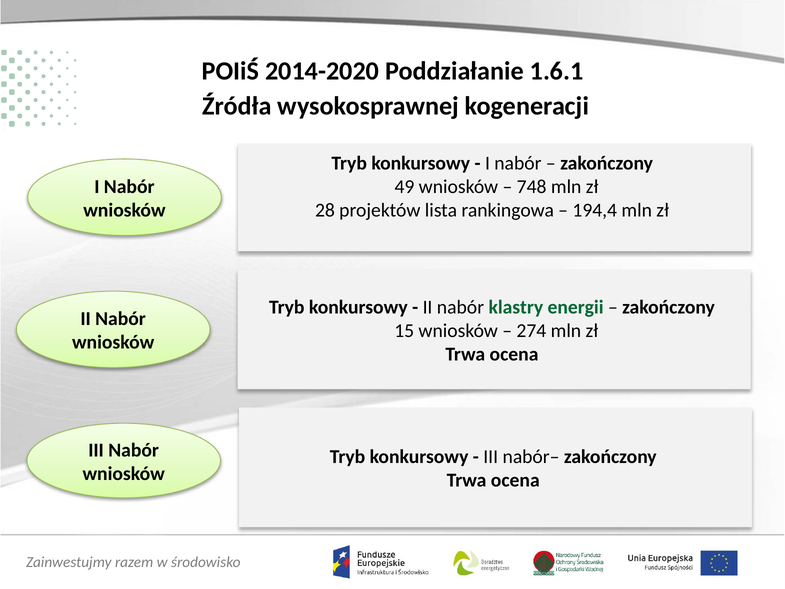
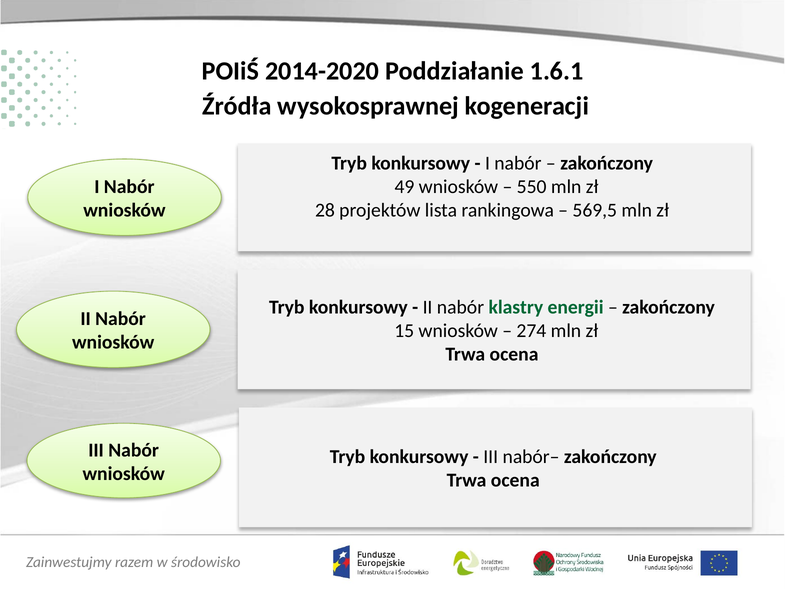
748: 748 -> 550 (532, 187)
194,4: 194,4 -> 569,5 (595, 210)
